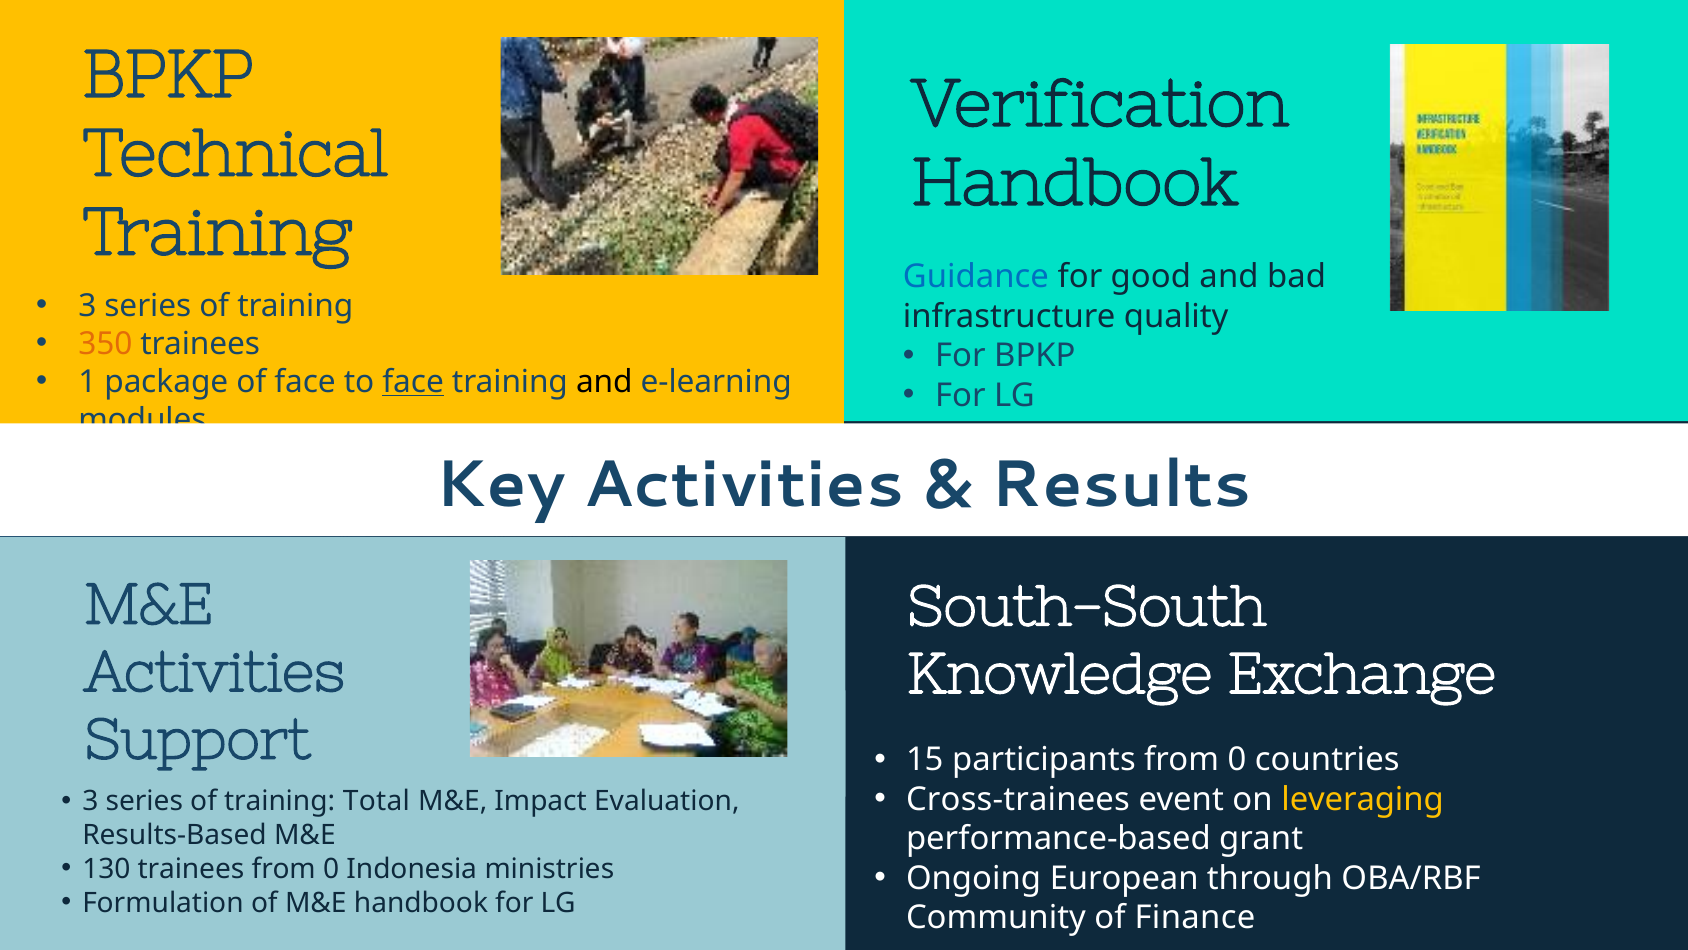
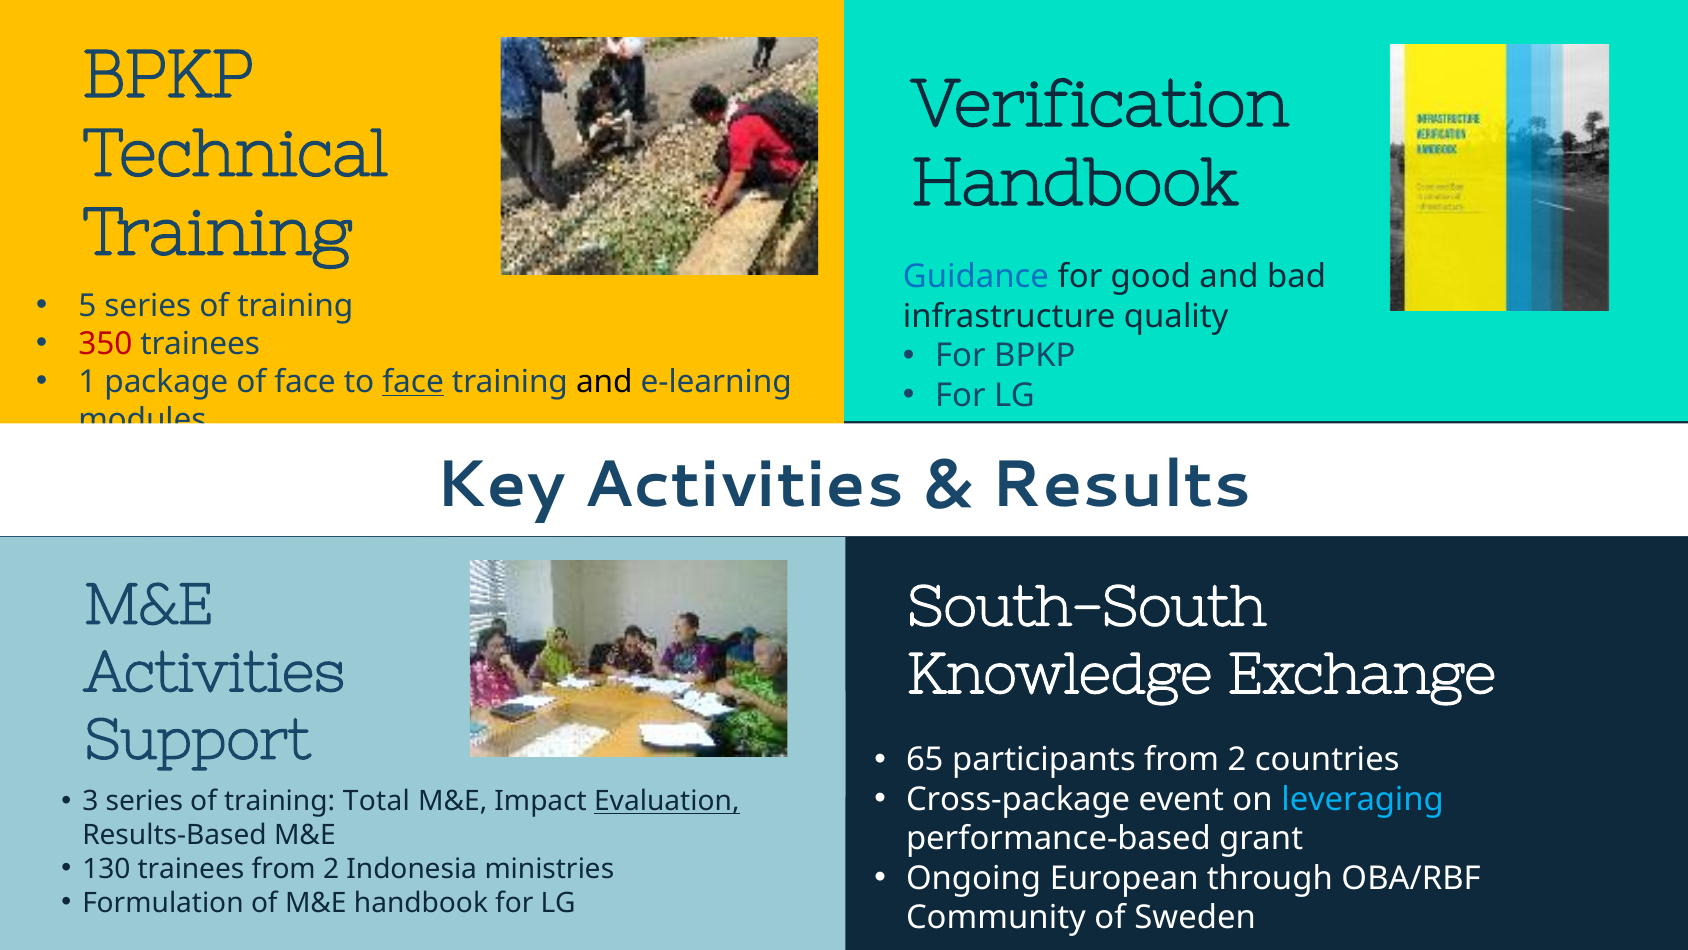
3: 3 -> 5 (87, 306)
350 colour: orange -> red (105, 344)
15: 15 -> 65 (925, 760)
participants from 0: 0 -> 2 (1237, 760)
Cross-trainees: Cross-trainees -> Cross-package (1018, 799)
leveraging colour: yellow -> light blue (1363, 799)
Evaluation underline: none -> present (667, 801)
trainees from 0: 0 -> 2 (331, 869)
Finance: Finance -> Sweden (1195, 917)
